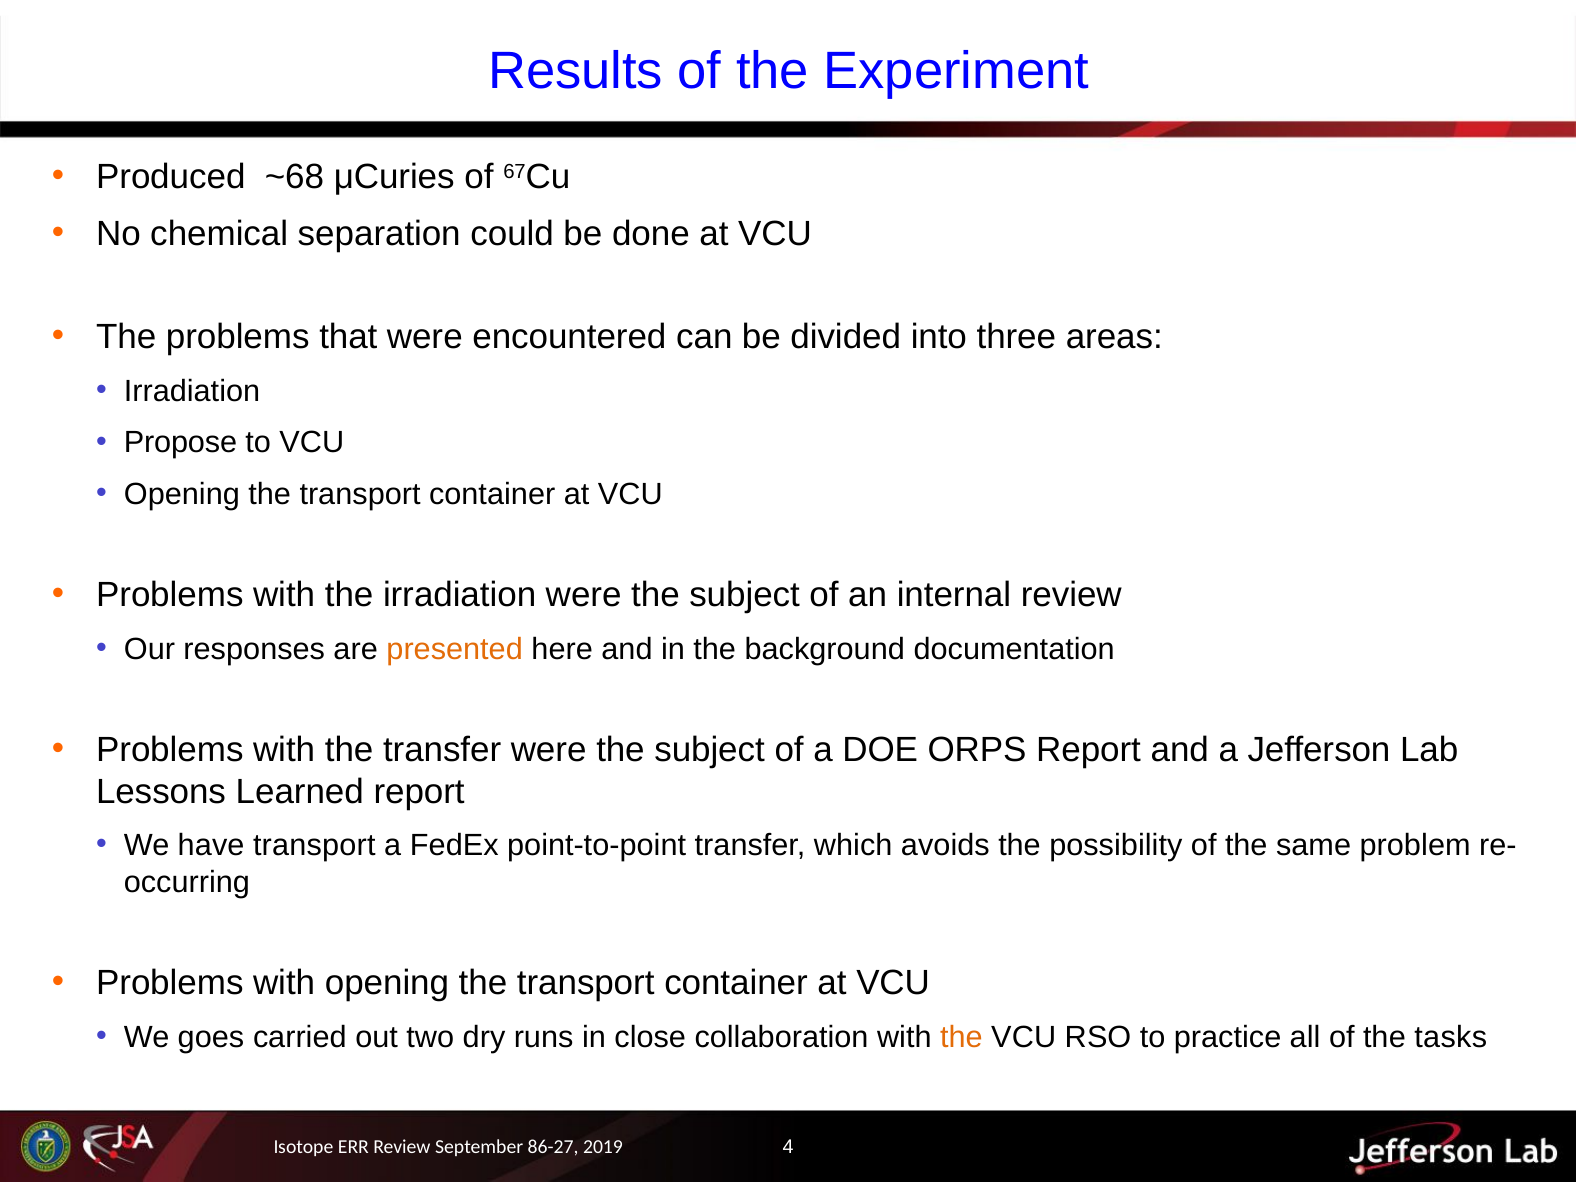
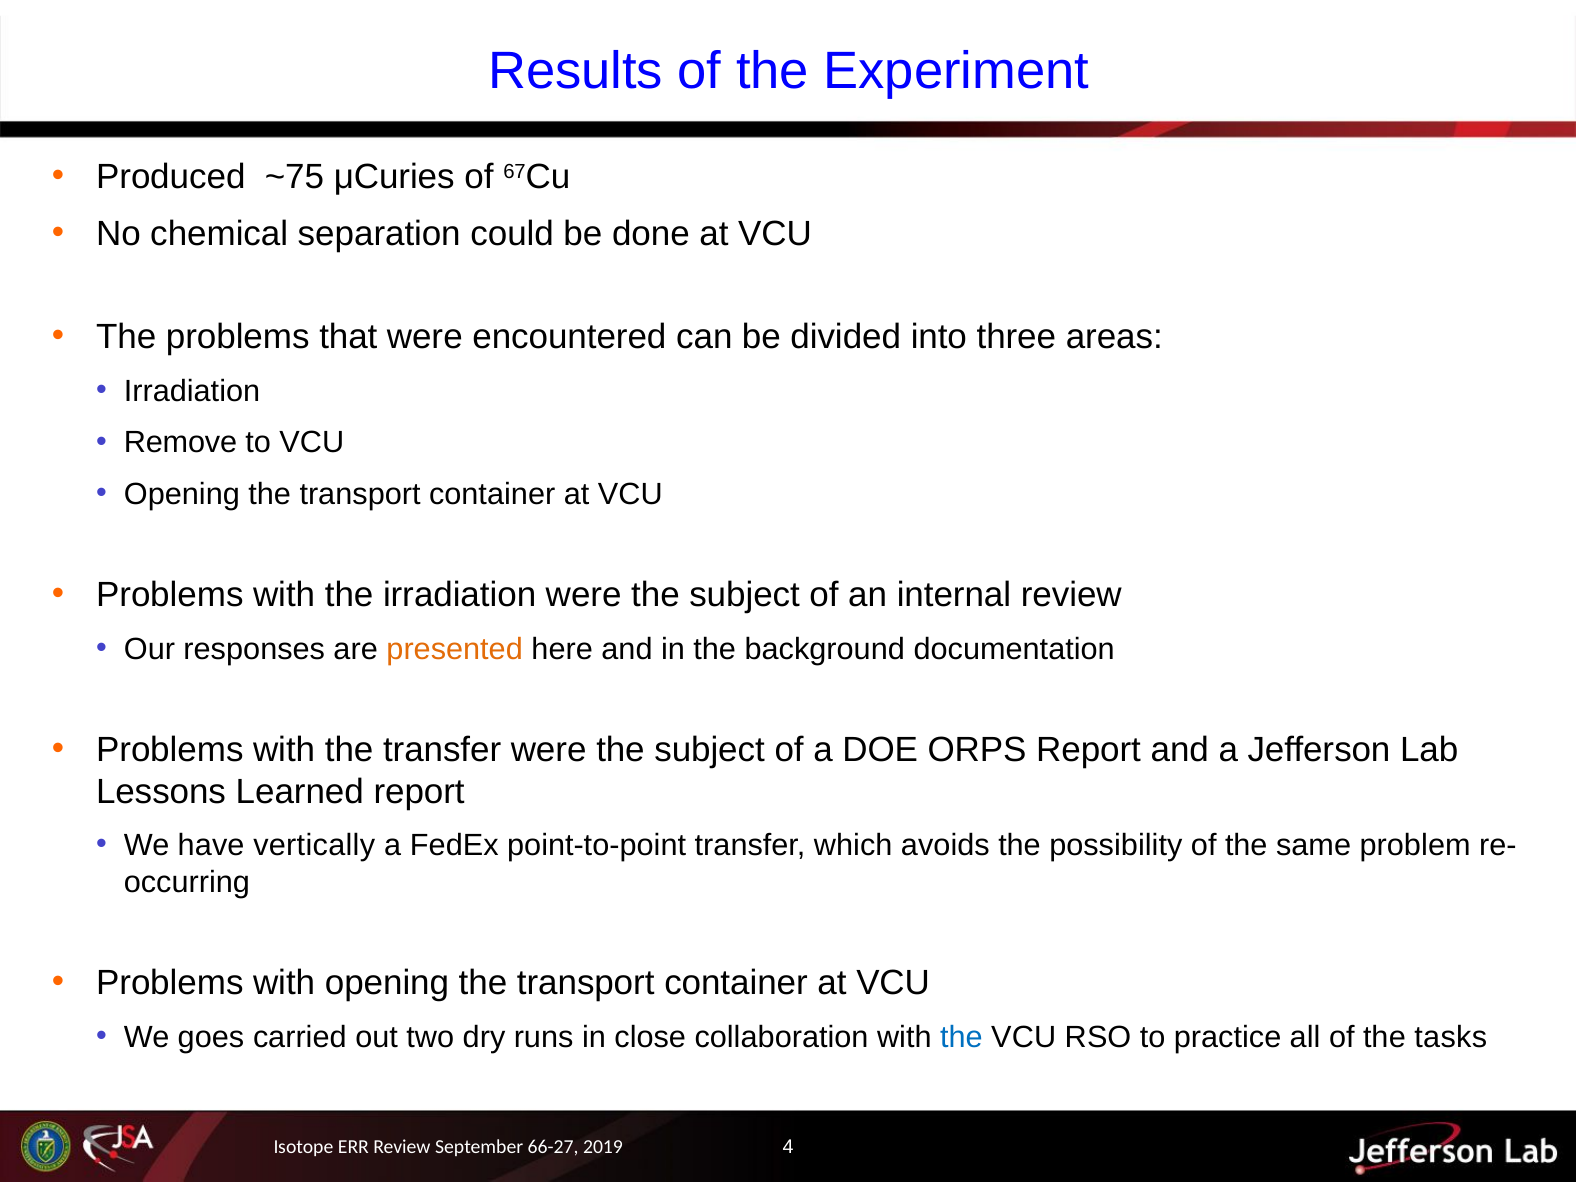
~68: ~68 -> ~75 (294, 177)
Propose: Propose -> Remove (181, 443)
have transport: transport -> vertically (314, 845)
the colour: orange -> blue (961, 1037)
86-27: 86-27 -> 66-27 (553, 1147)
